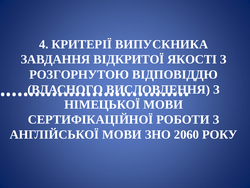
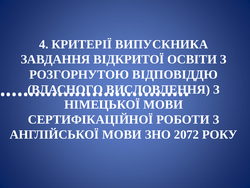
ЯКОСТІ: ЯКОСТІ -> ОСВІТИ (192, 59)
2060: 2060 -> 2072 (186, 134)
